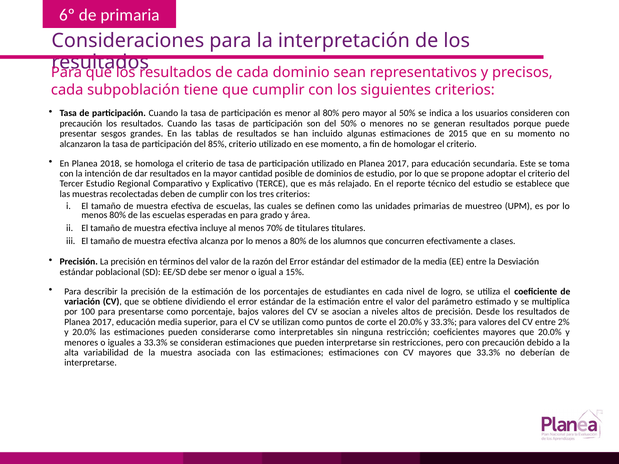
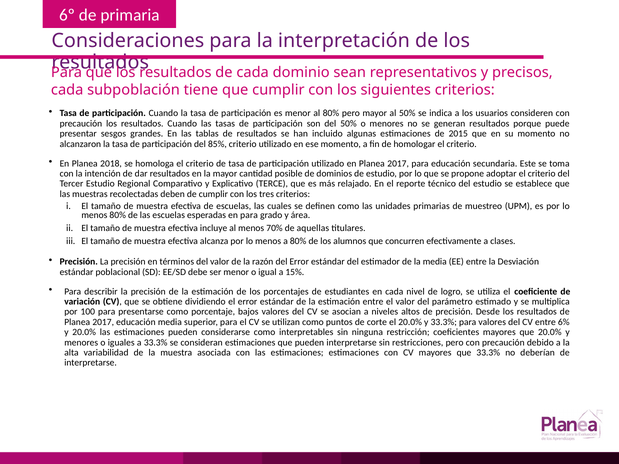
de titulares: titulares -> aquellas (313, 228)
2%: 2% -> 6% (564, 322)
